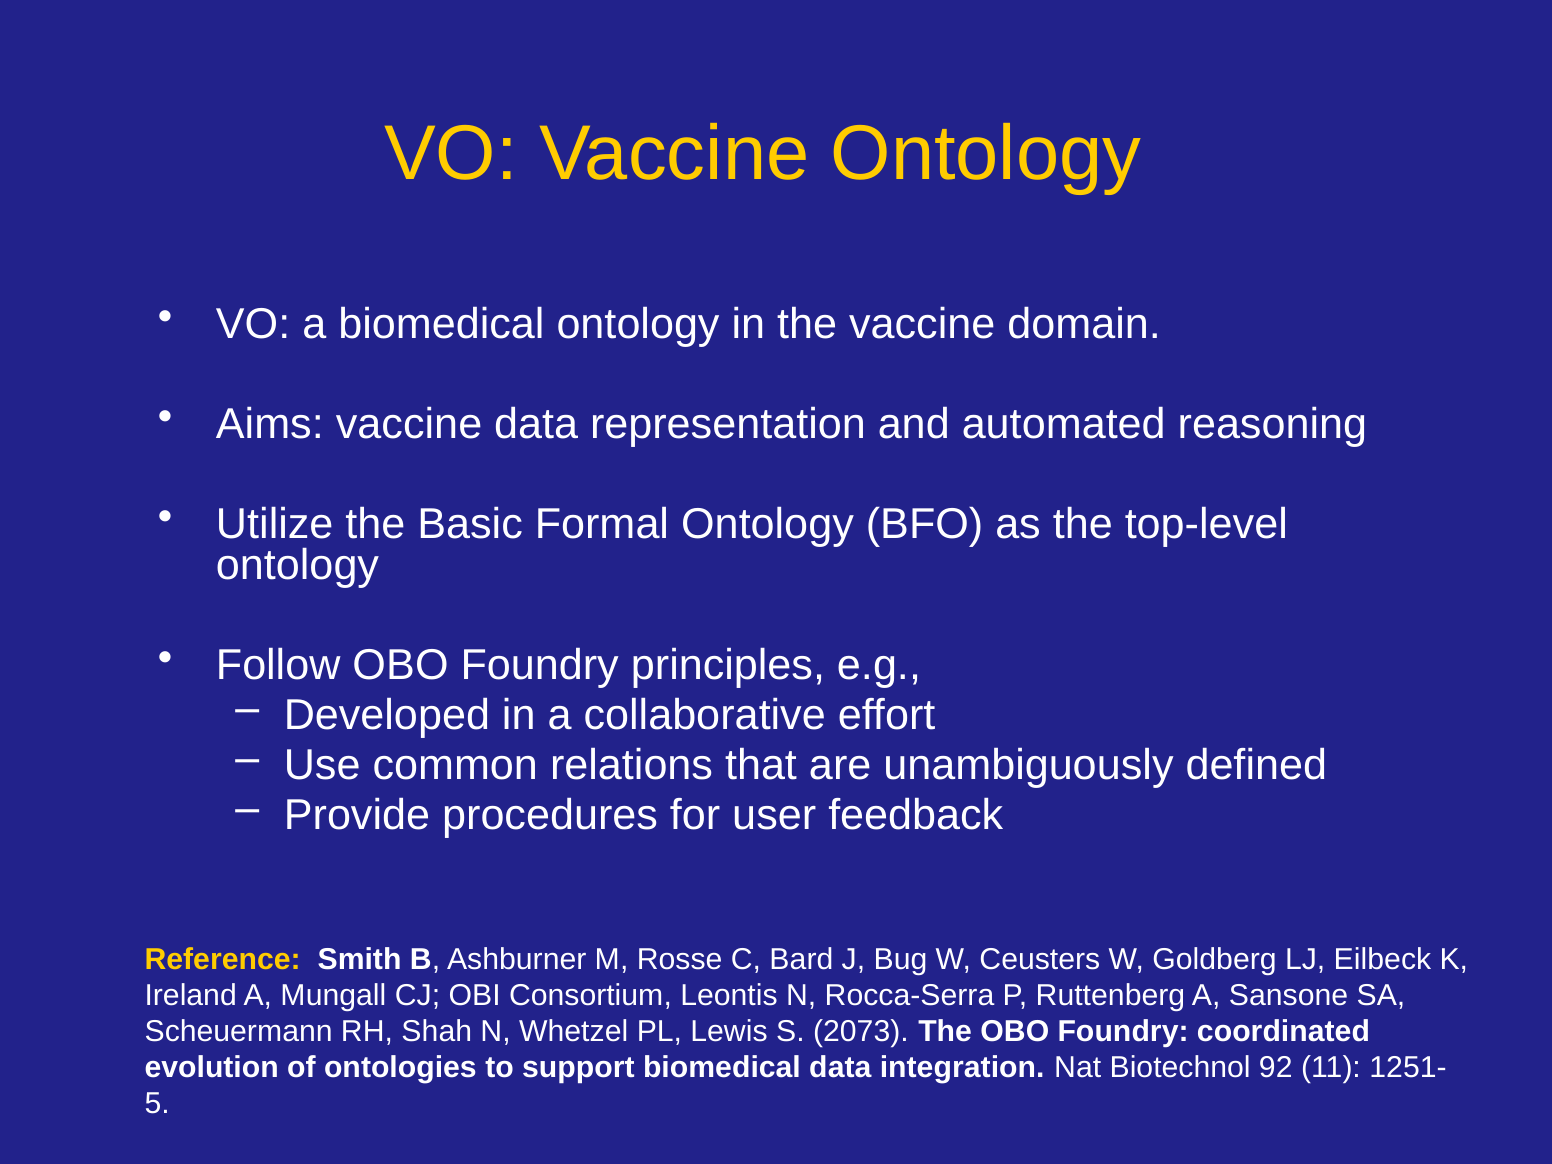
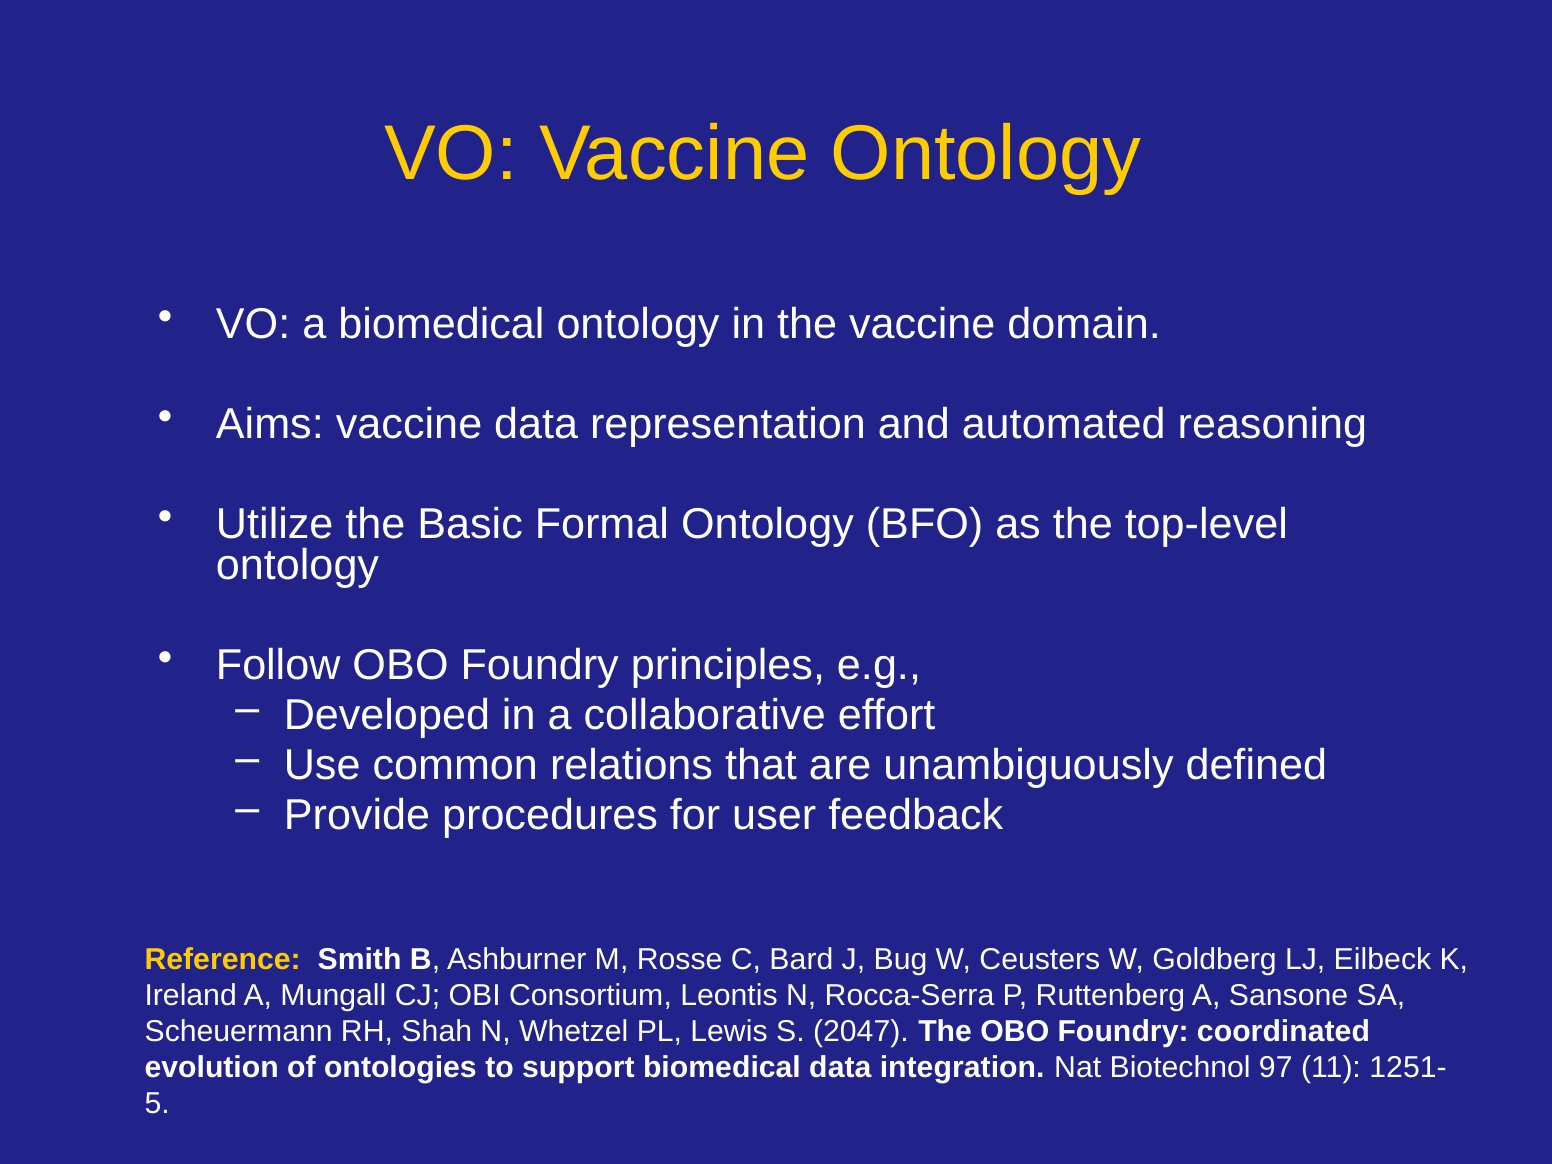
2073: 2073 -> 2047 (861, 1032)
92: 92 -> 97 (1276, 1068)
